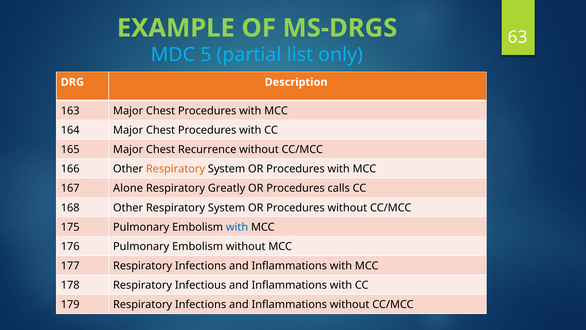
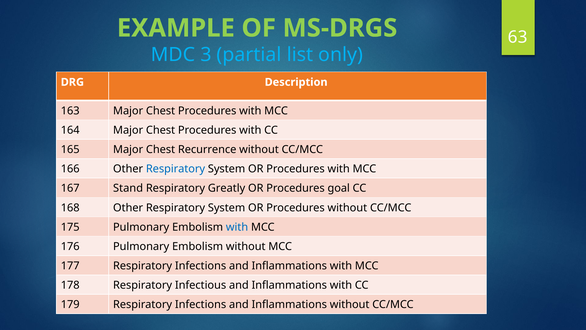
5: 5 -> 3 (206, 55)
Respiratory colour: orange -> blue (175, 169)
Alone: Alone -> Stand (128, 188)
calls: calls -> goal (339, 188)
